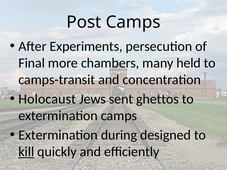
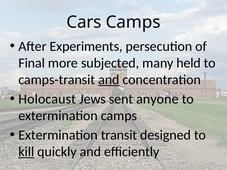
Post: Post -> Cars (84, 22)
chambers: chambers -> subjected (110, 63)
and underline: none -> present (109, 80)
ghettos: ghettos -> anyone (157, 99)
during: during -> transit (119, 135)
